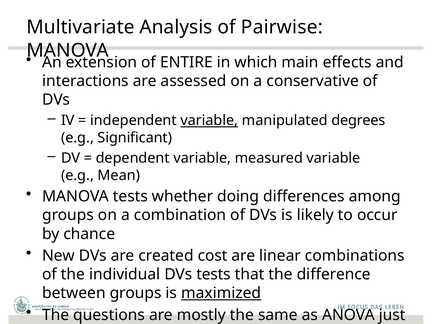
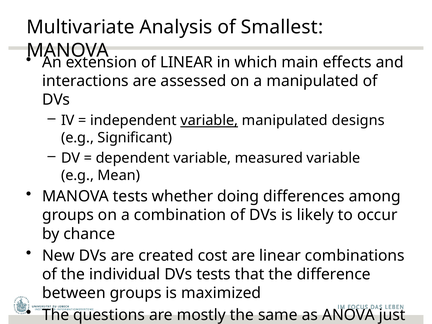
Pairwise: Pairwise -> Smallest (282, 27)
of ENTIRE: ENTIRE -> LINEAR (186, 62)
a conservative: conservative -> manipulated (313, 81)
degrees: degrees -> designs (358, 121)
maximized underline: present -> none (221, 293)
